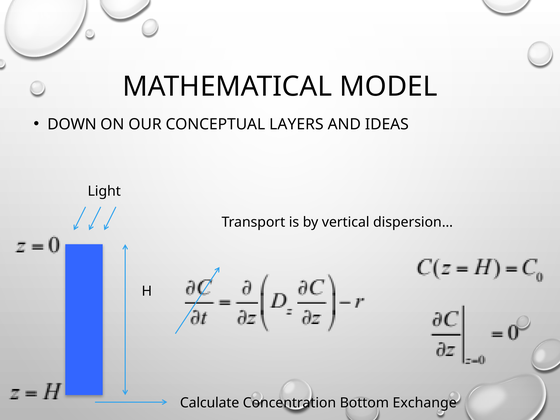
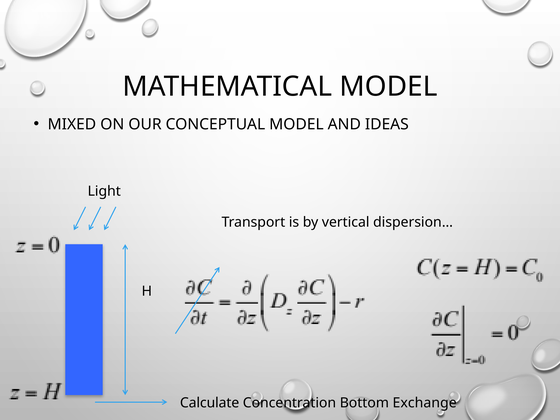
DOWN: DOWN -> MIXED (72, 124)
CONCEPTUAL LAYERS: LAYERS -> MODEL (296, 124)
